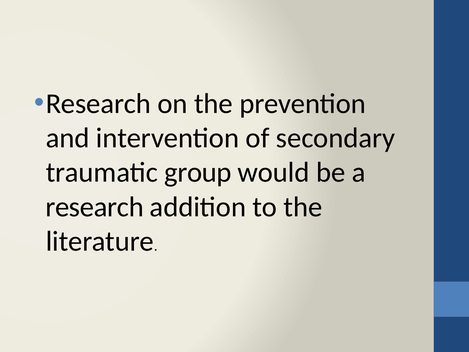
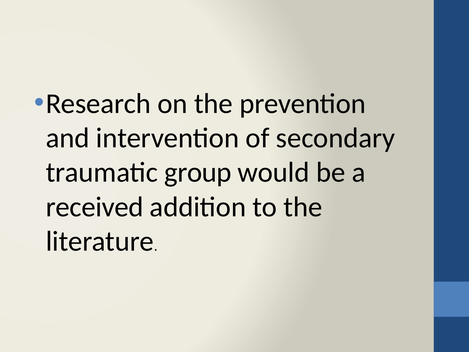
research: research -> received (95, 207)
